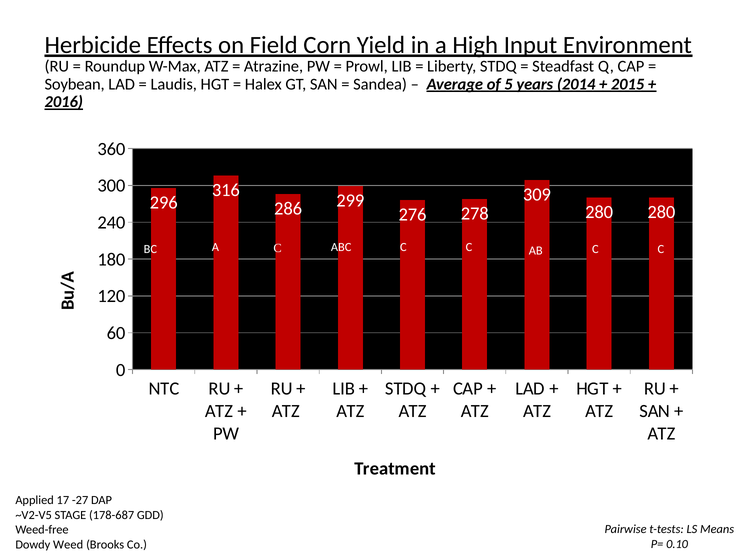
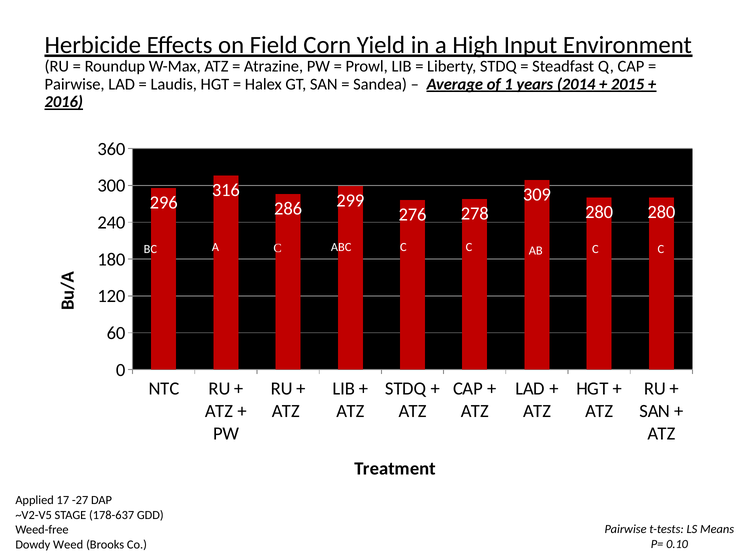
Soybean: Soybean -> Pairwise (75, 84)
5: 5 -> 1 (509, 84)
178-687: 178-687 -> 178-637 (112, 515)
